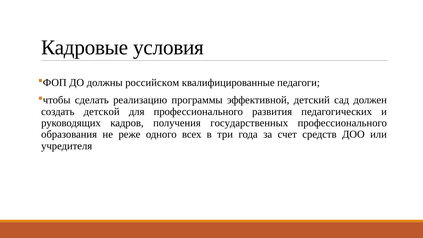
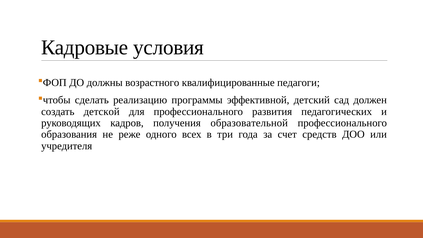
российском: российском -> возрастного (152, 83)
государственных: государственных -> образовательной (249, 123)
